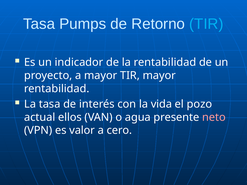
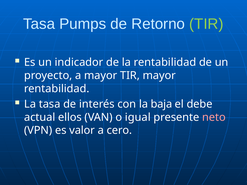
TIR colour: light blue -> light green (206, 24)
vida: vida -> baja (161, 104)
pozo: pozo -> debe (200, 104)
agua: agua -> igual (138, 117)
